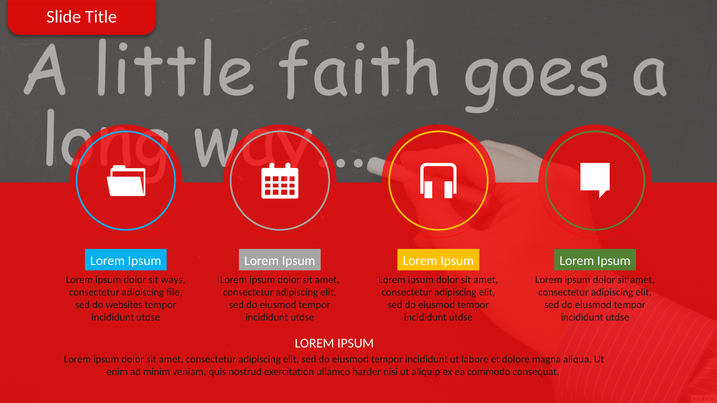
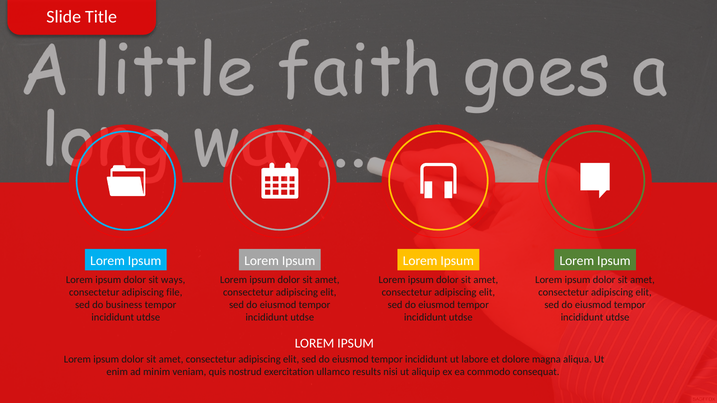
websites: websites -> business (124, 305)
harder: harder -> results (367, 372)
